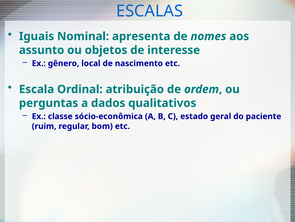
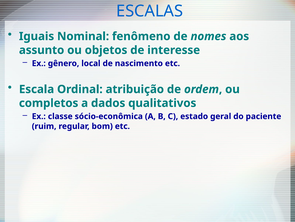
apresenta: apresenta -> fenômeno (141, 36)
perguntas: perguntas -> completos (49, 103)
